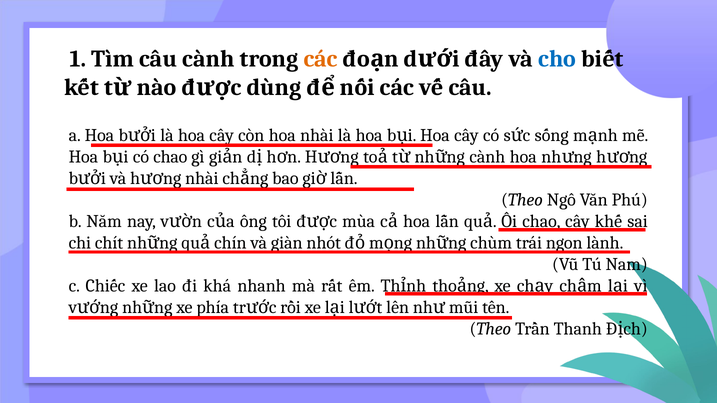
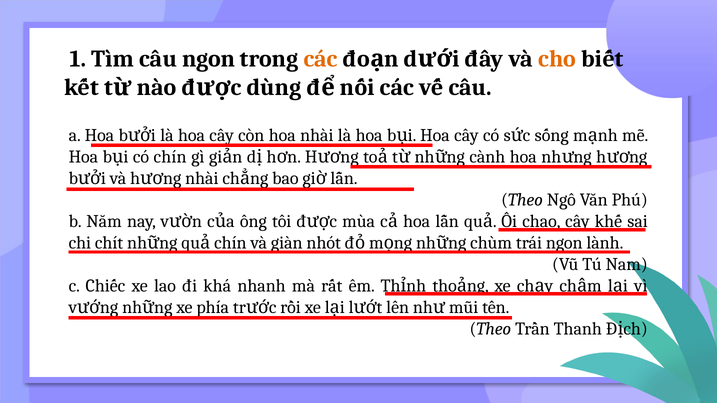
câu cành: cành -> ngon (209, 59)
cho colour: blue -> orange (557, 59)
có chao: chao -> chín (170, 157)
